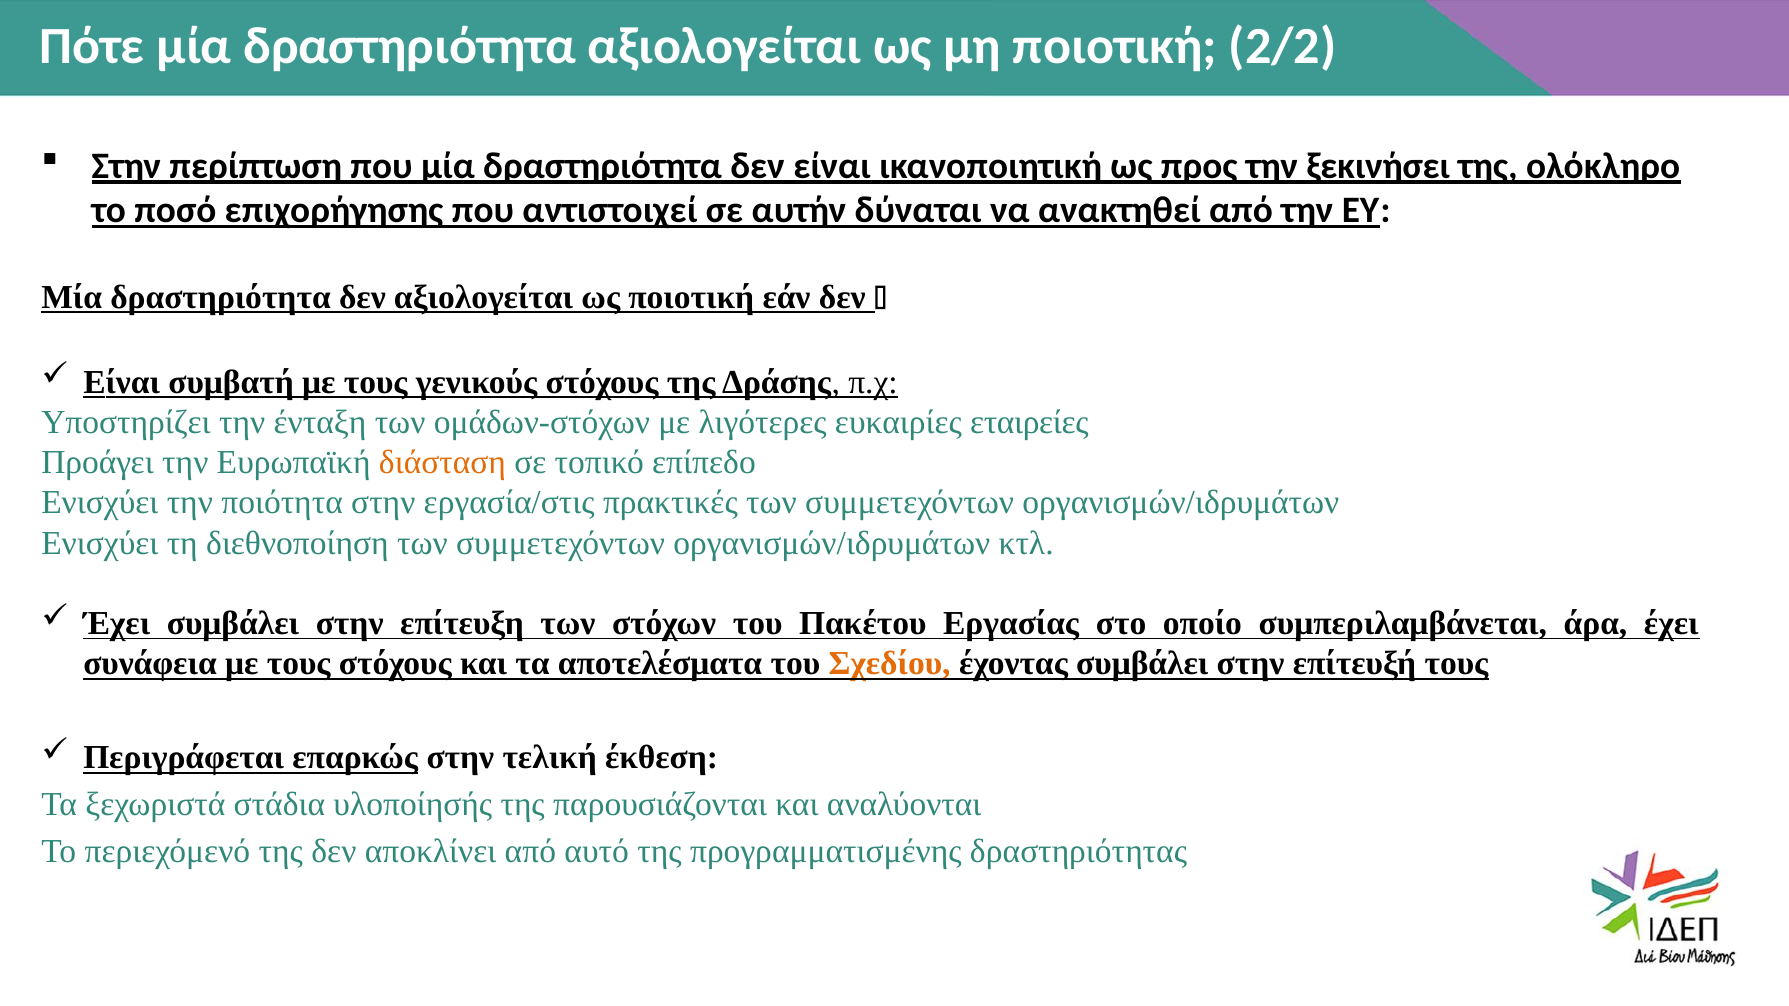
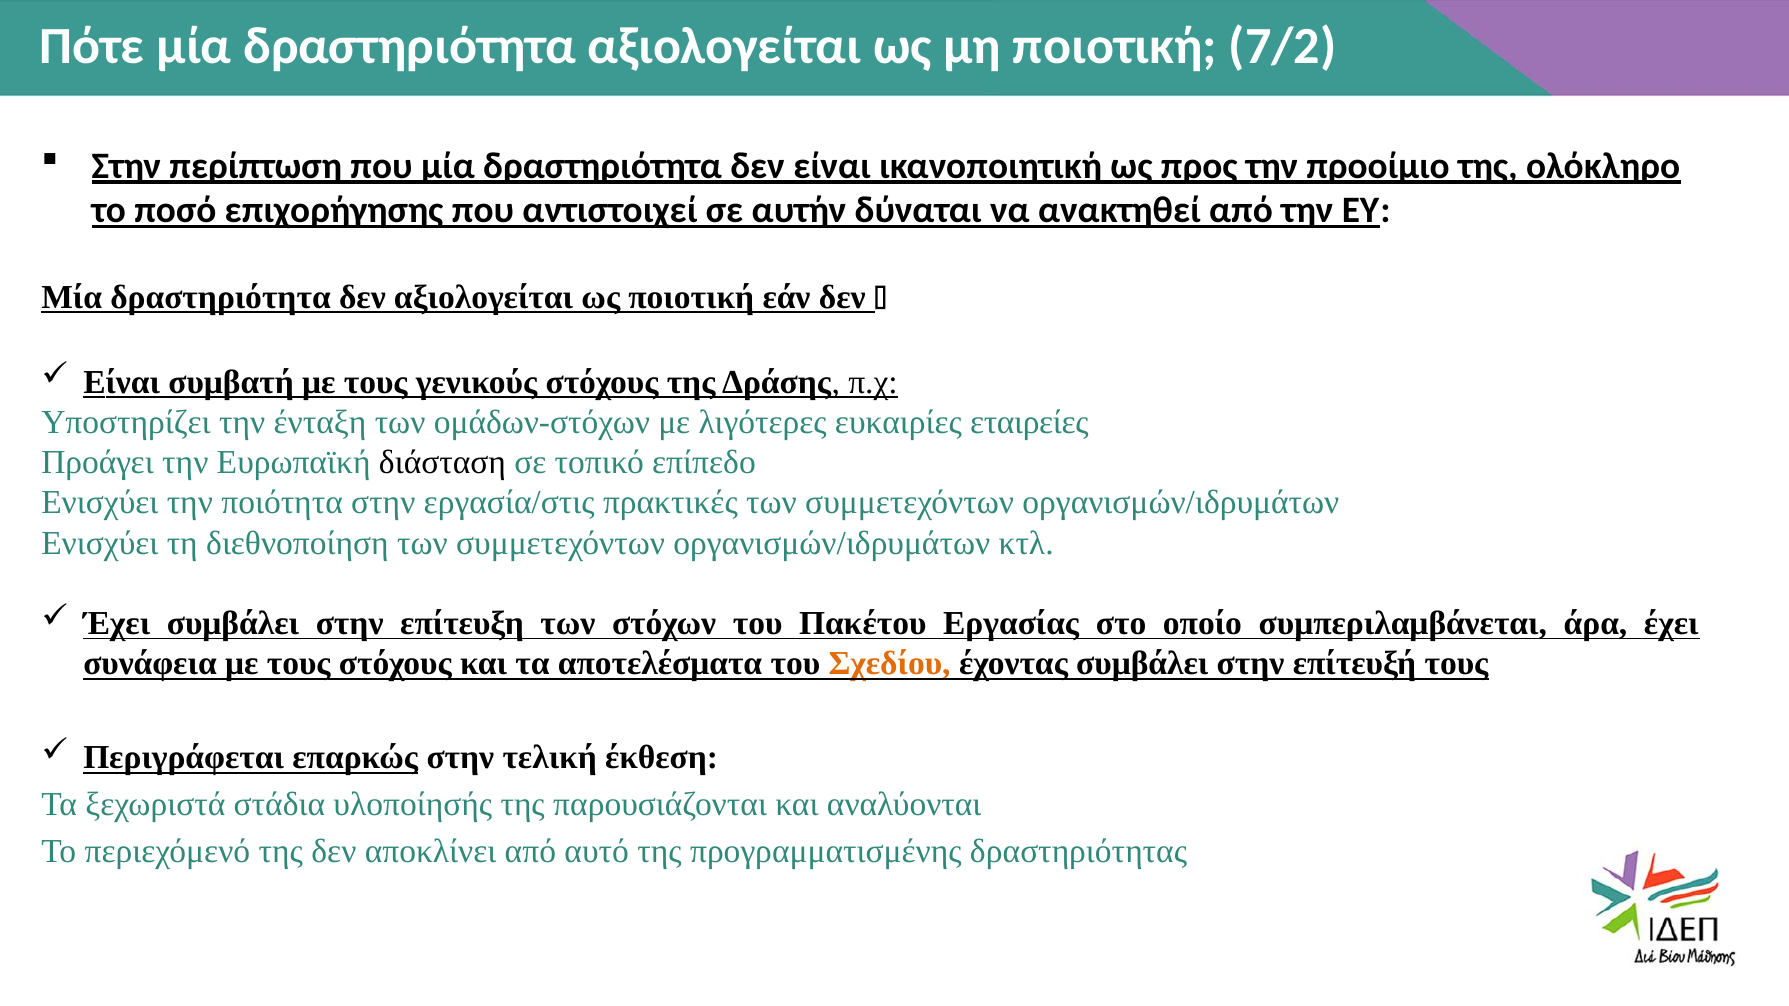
2/2: 2/2 -> 7/2 (1283, 46)
ξεκινήσει: ξεκινήσει -> προοίμιο (1378, 166)
διάσταση colour: orange -> black (442, 463)
